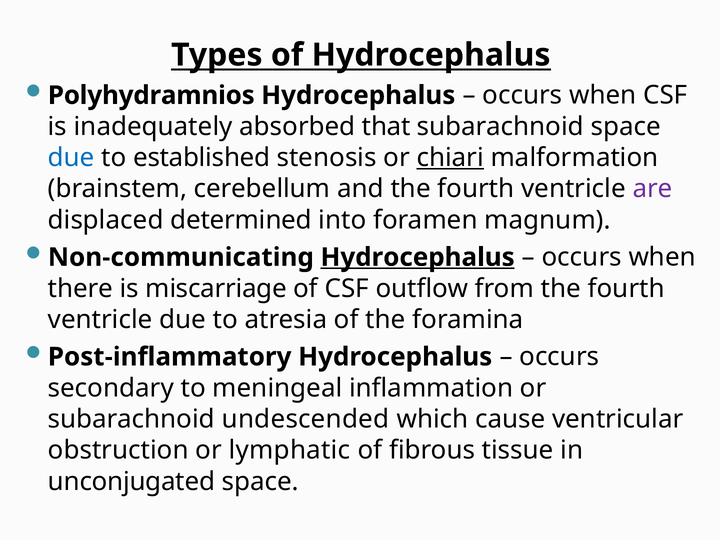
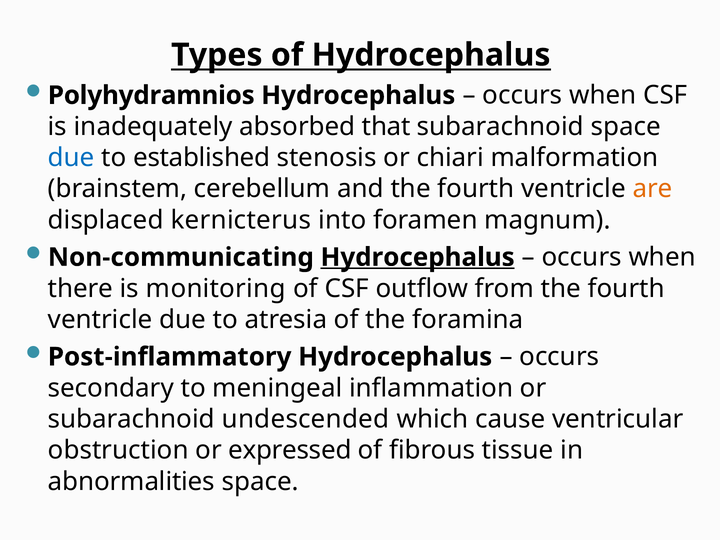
chiari underline: present -> none (450, 158)
are colour: purple -> orange (652, 189)
determined: determined -> kernicterus (241, 220)
miscarriage: miscarriage -> monitoring (216, 288)
lymphatic: lymphatic -> expressed (290, 450)
unconjugated: unconjugated -> abnormalities (131, 482)
